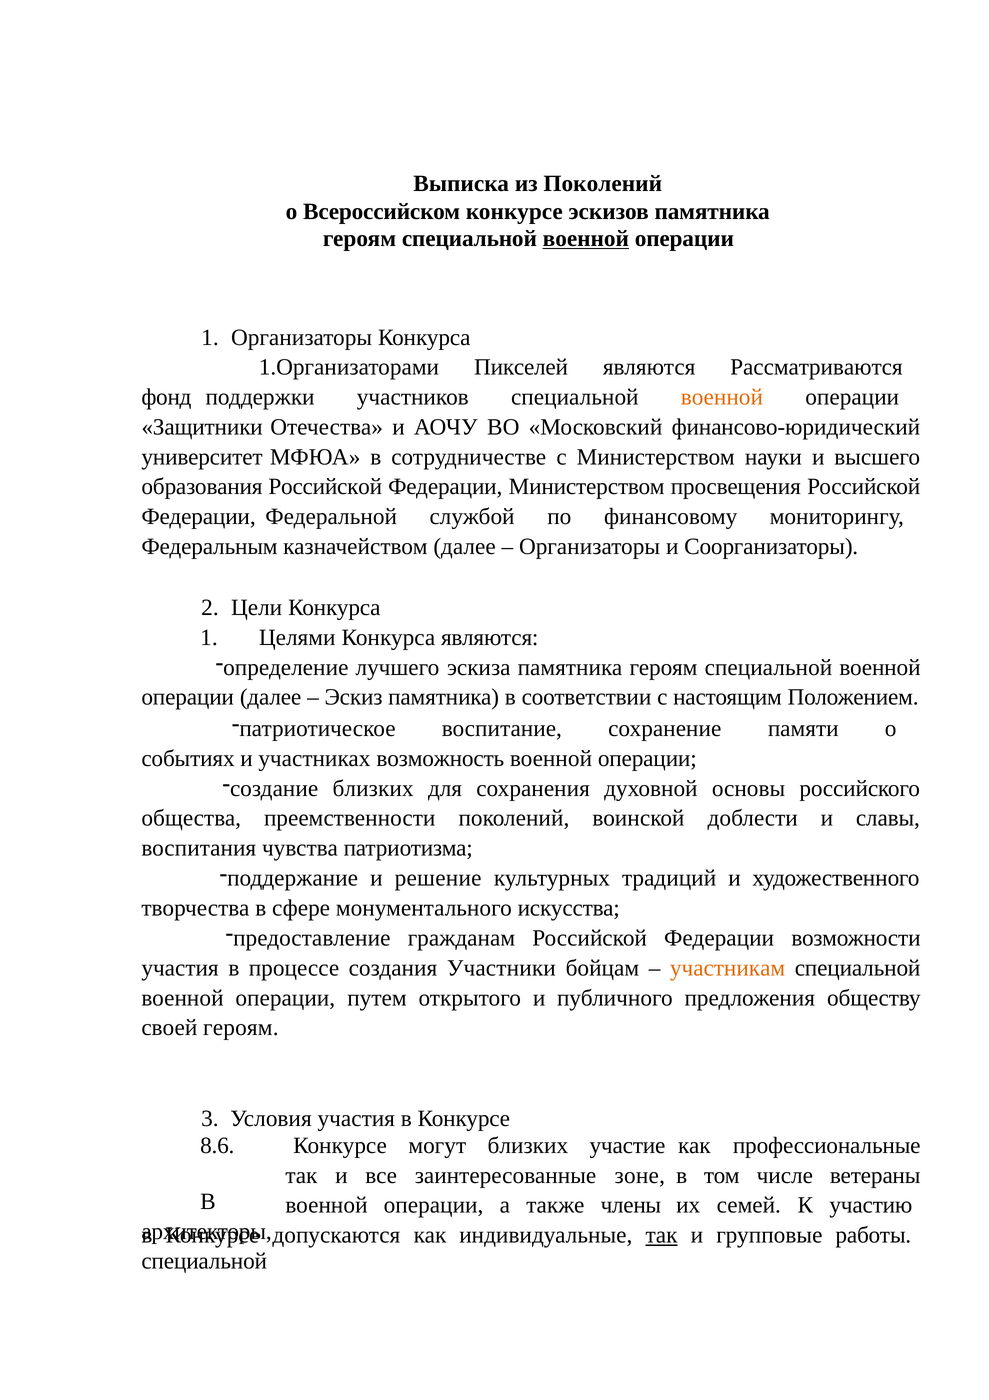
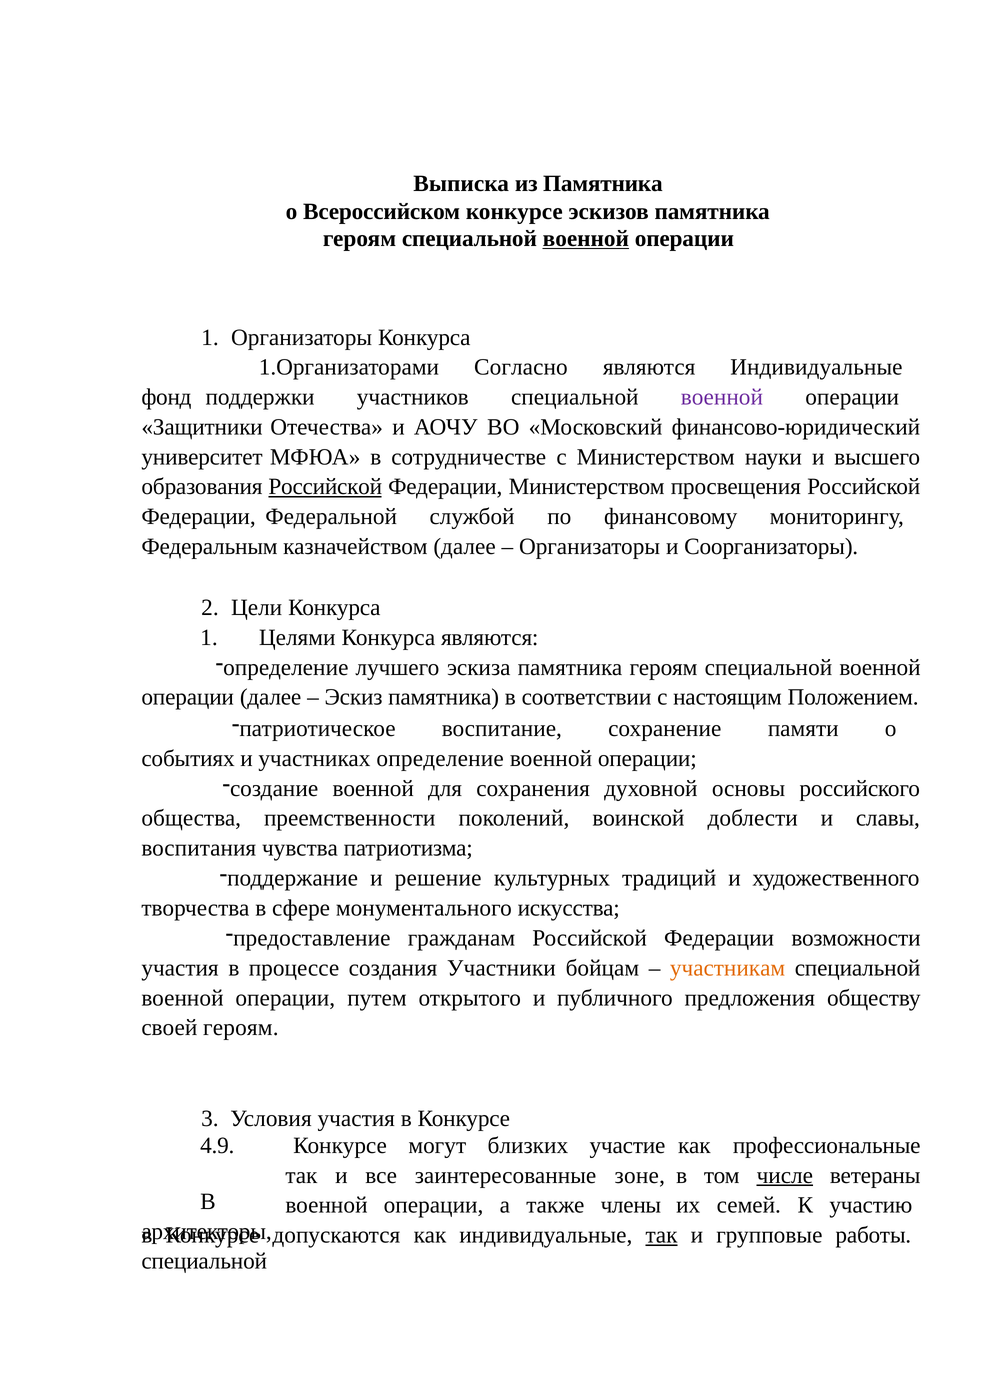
из Поколений: Поколений -> Памятника (603, 184)
Пикселей: Пикселей -> Согласно (521, 367)
являются Рассматриваются: Рассматриваются -> Индивидуальные (816, 367)
военной colour: orange -> purple (722, 397)
Российской underline: none -> present (325, 487)
участниках возможность: возможность -> определение (440, 758)
создание близких: близких -> военной (373, 788)
8.6: 8.6 -> 4.9 (217, 1145)
числе underline: none -> present (785, 1175)
